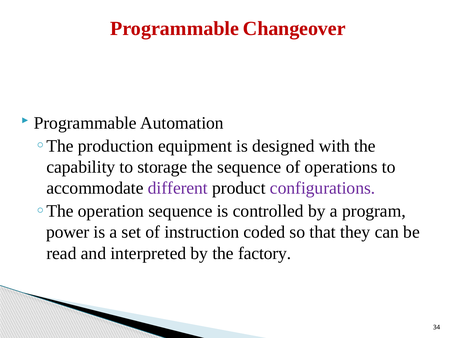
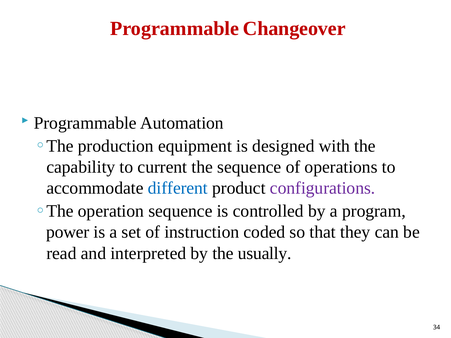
storage: storage -> current (162, 167)
different colour: purple -> blue (178, 188)
factory: factory -> usually (265, 253)
